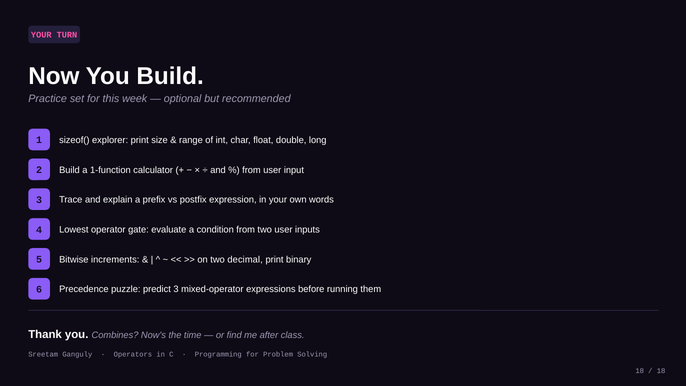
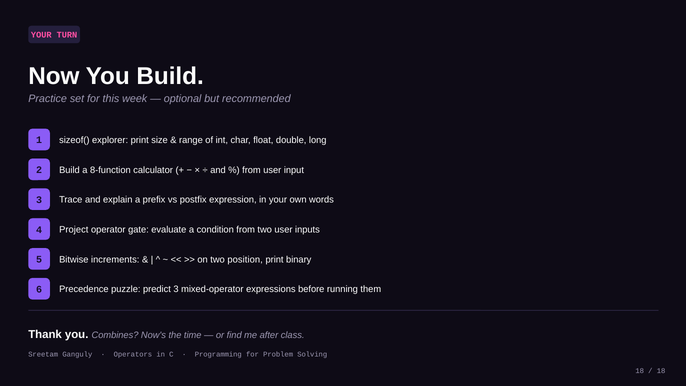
1-function: 1-function -> 8-function (110, 170)
Lowest: Lowest -> Project (74, 230)
decimal: decimal -> position (245, 259)
